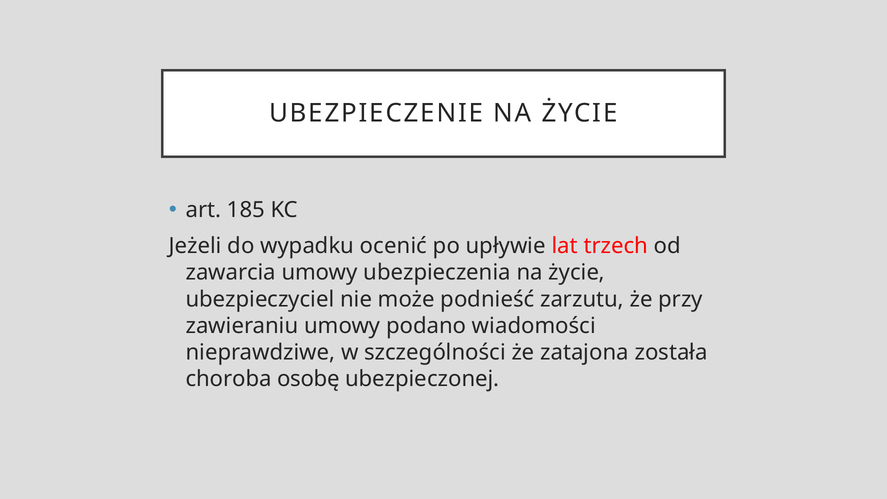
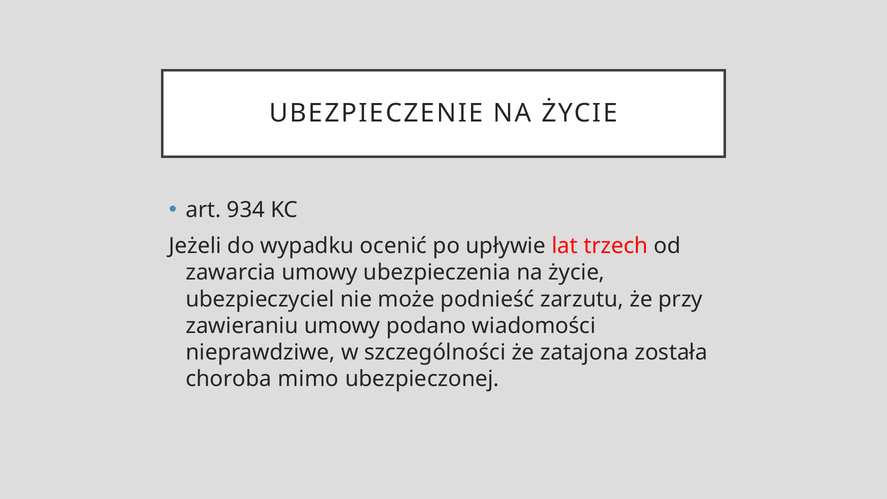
185: 185 -> 934 (246, 210)
osobę: osobę -> mimo (308, 379)
